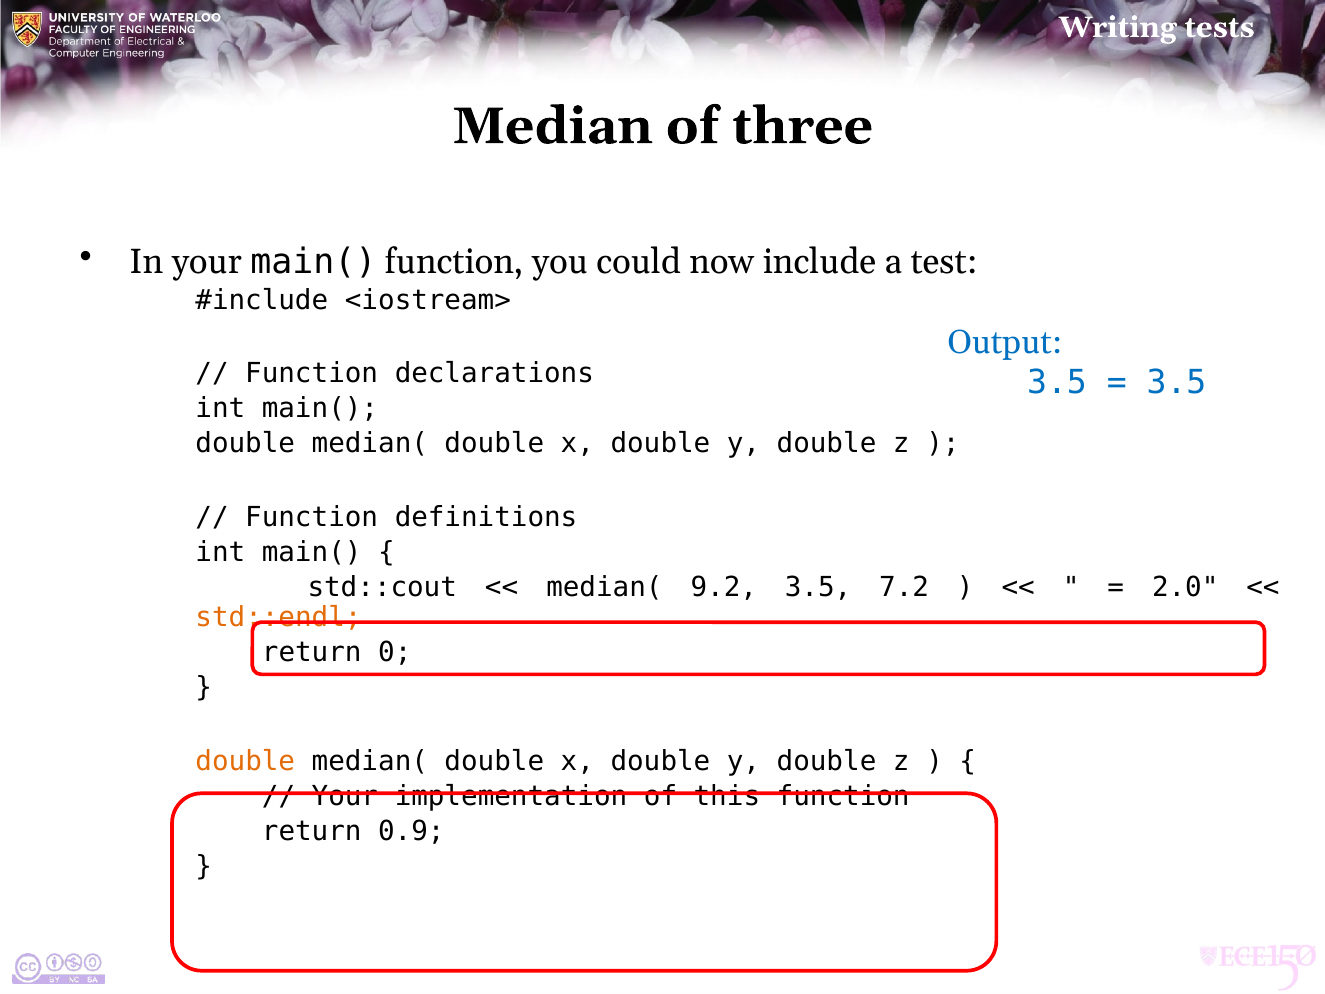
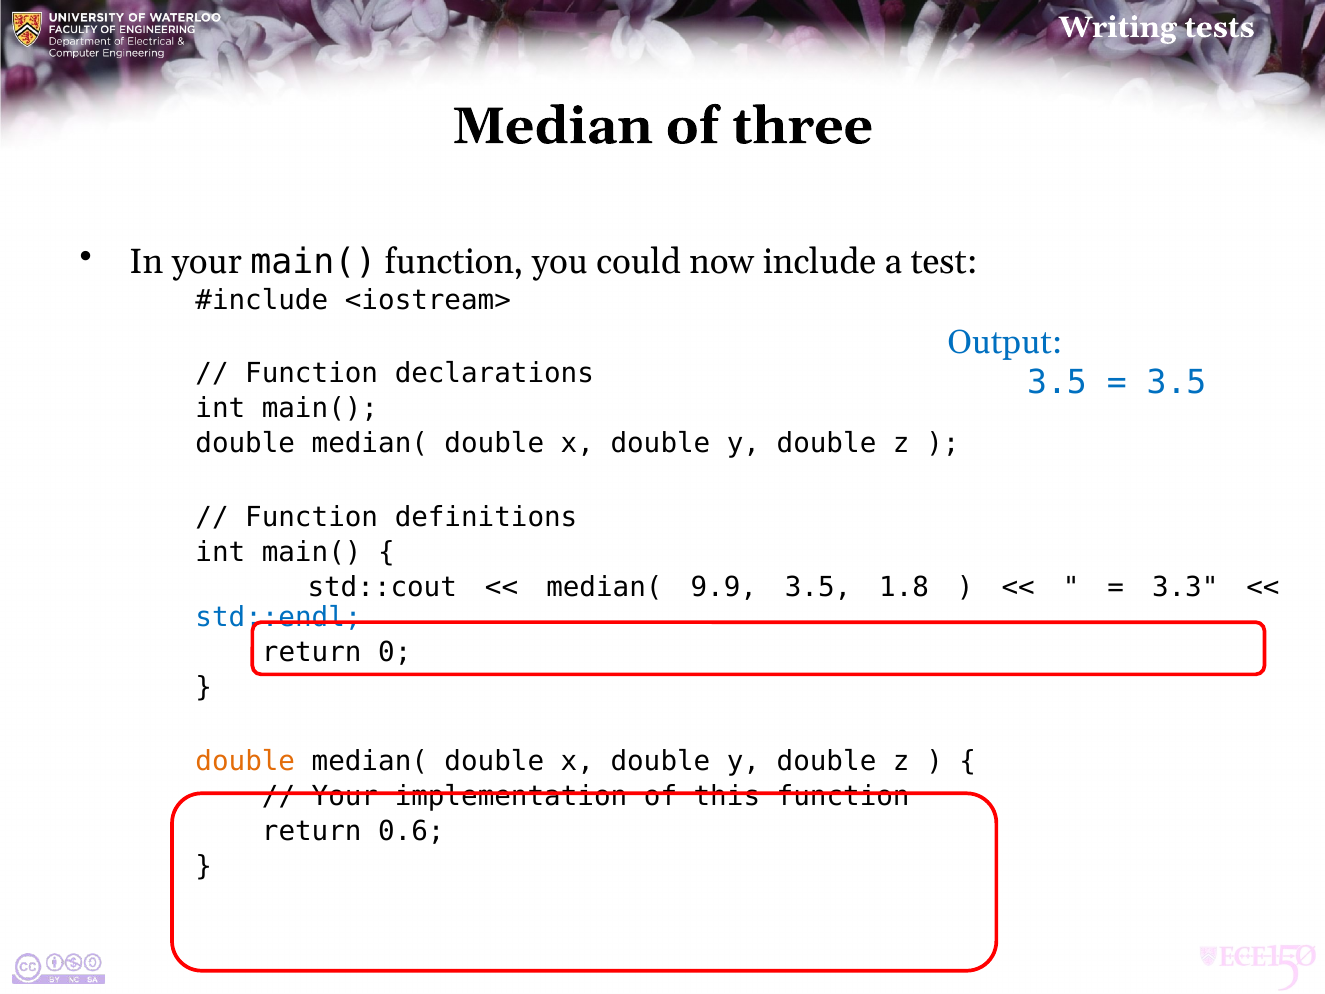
9.2: 9.2 -> 9.9 (724, 587)
7.2: 7.2 -> 1.8 (904, 587)
2.0: 2.0 -> 3.3 (1185, 587)
std::endl colour: orange -> blue (278, 617)
0.9: 0.9 -> 0.6 (411, 831)
